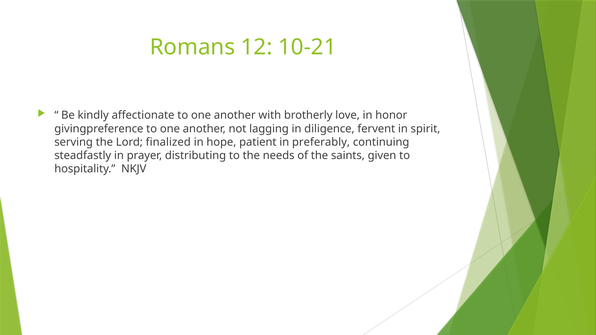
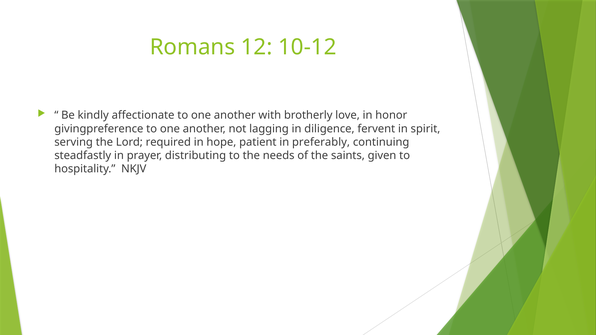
10-21: 10-21 -> 10-12 (307, 47)
finalized: finalized -> required (168, 142)
